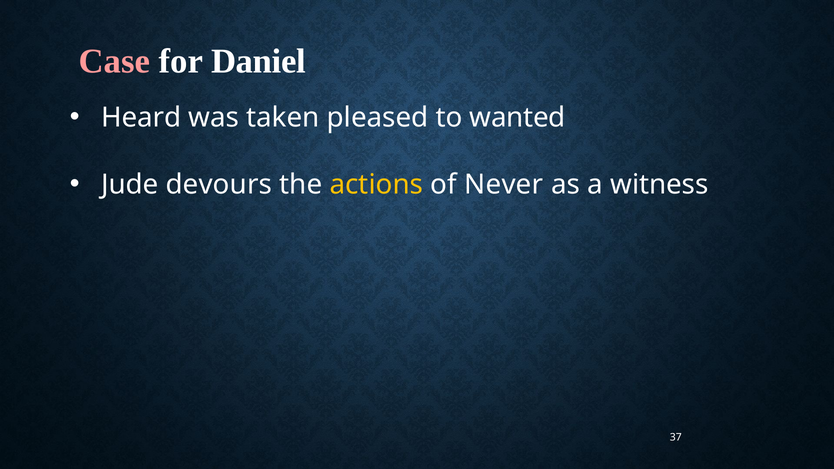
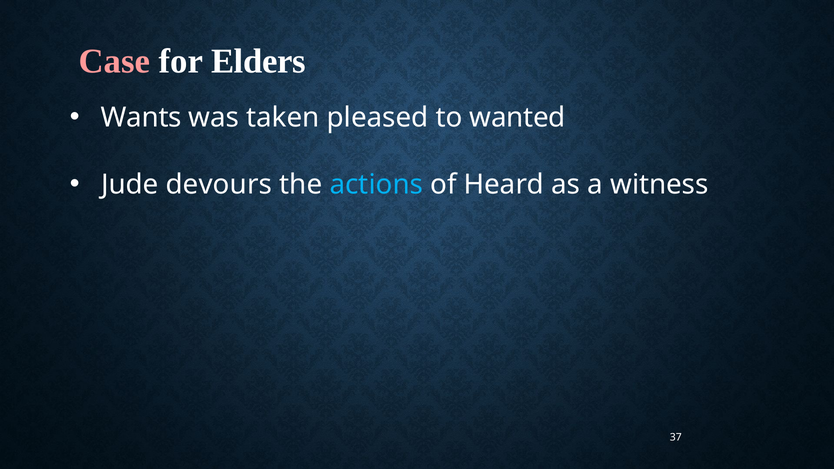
Daniel: Daniel -> Elders (258, 61)
Heard: Heard -> Wants (141, 118)
actions colour: yellow -> light blue (376, 184)
Never: Never -> Heard (504, 184)
